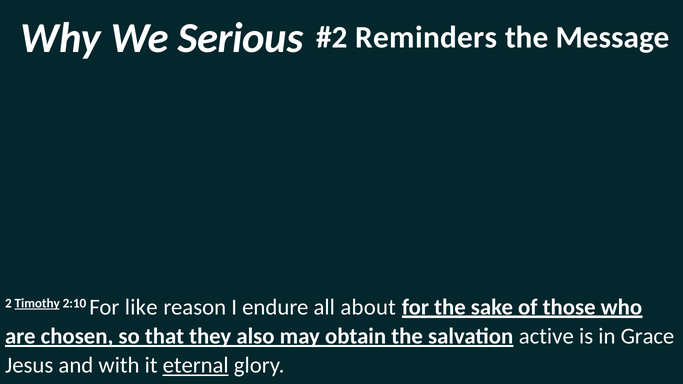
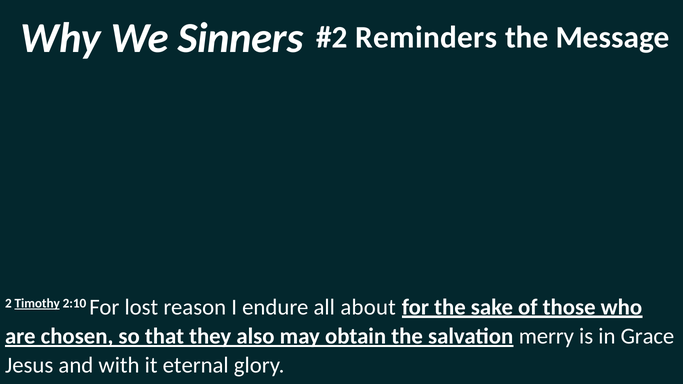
Serious: Serious -> Sinners (241, 38)
like: like -> lost (141, 307)
active: active -> merry (546, 336)
eternal underline: present -> none (196, 366)
